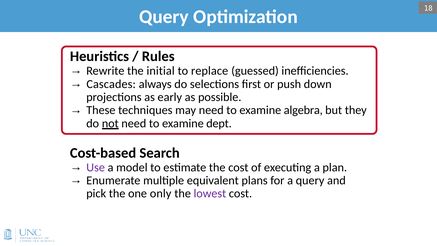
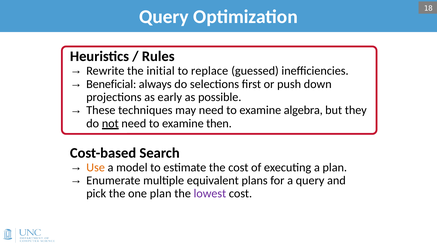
Cascades: Cascades -> Beneficial (111, 84)
dept: dept -> then (219, 123)
Use colour: purple -> orange (96, 167)
one only: only -> plan (161, 193)
